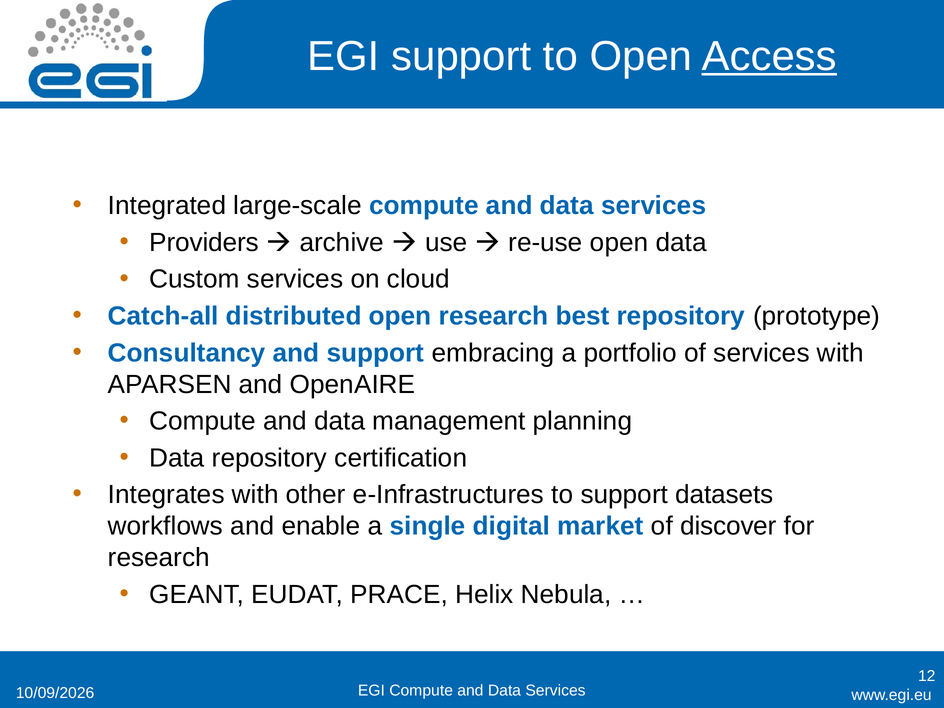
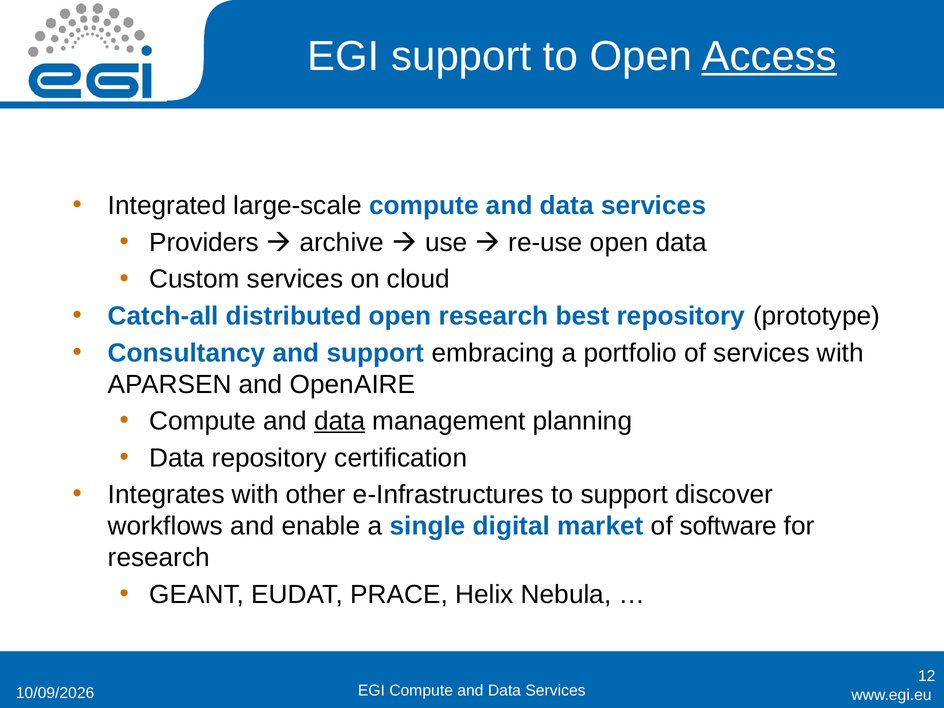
data underline: none -> present (340, 421)
datasets: datasets -> discover (724, 495)
discover: discover -> software (728, 526)
